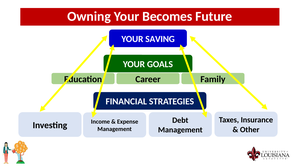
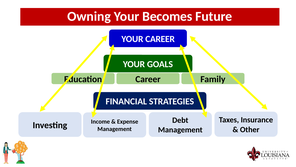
YOUR SAVING: SAVING -> CAREER (160, 39)
